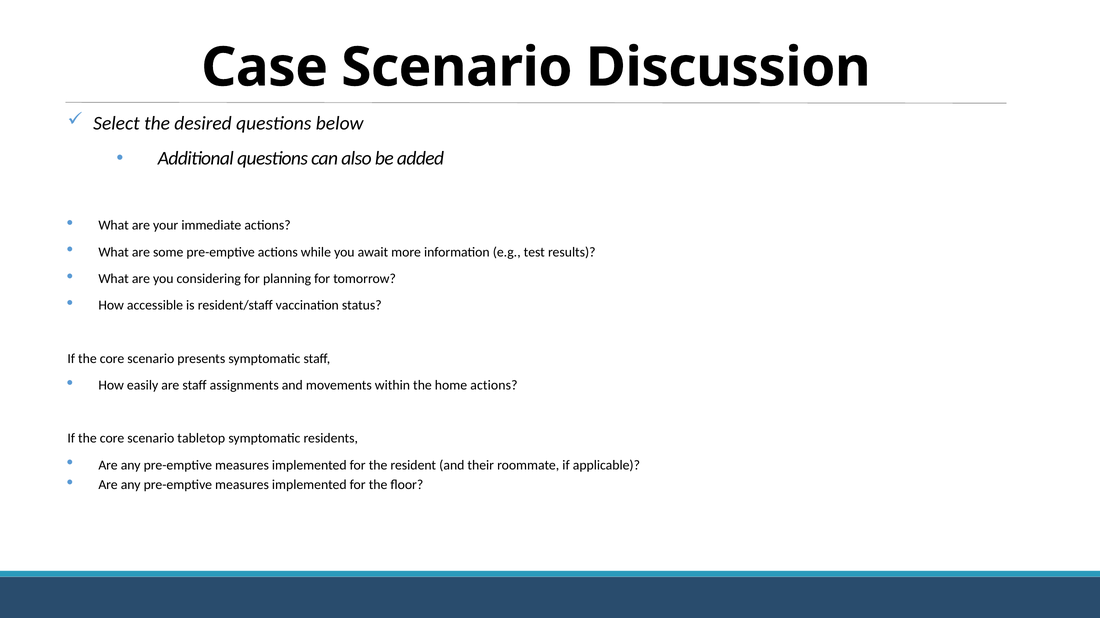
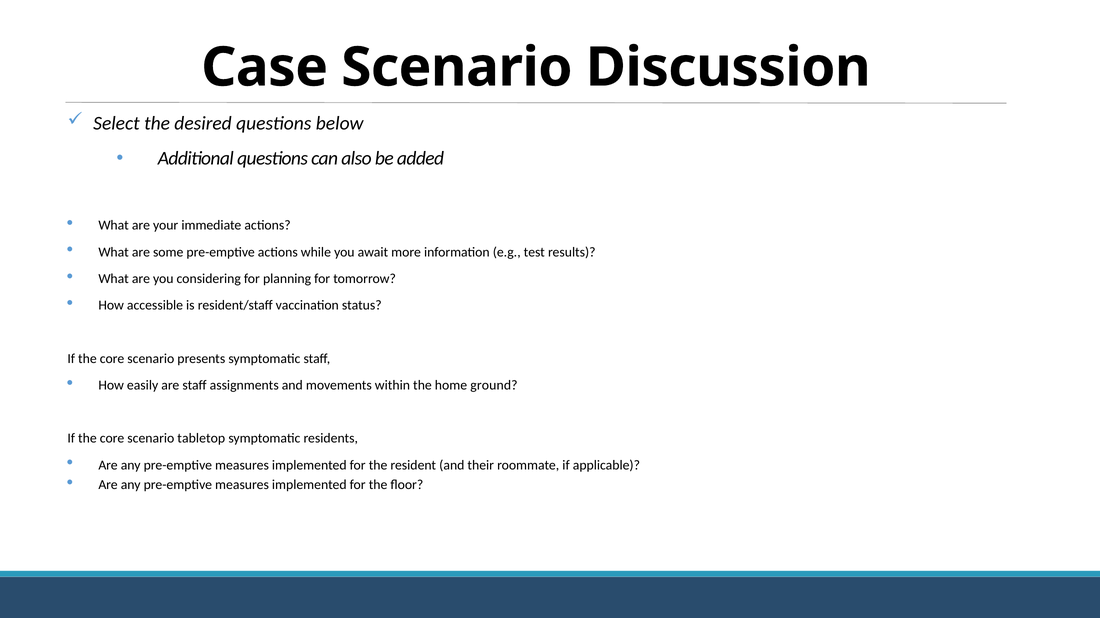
home actions: actions -> ground (494, 386)
